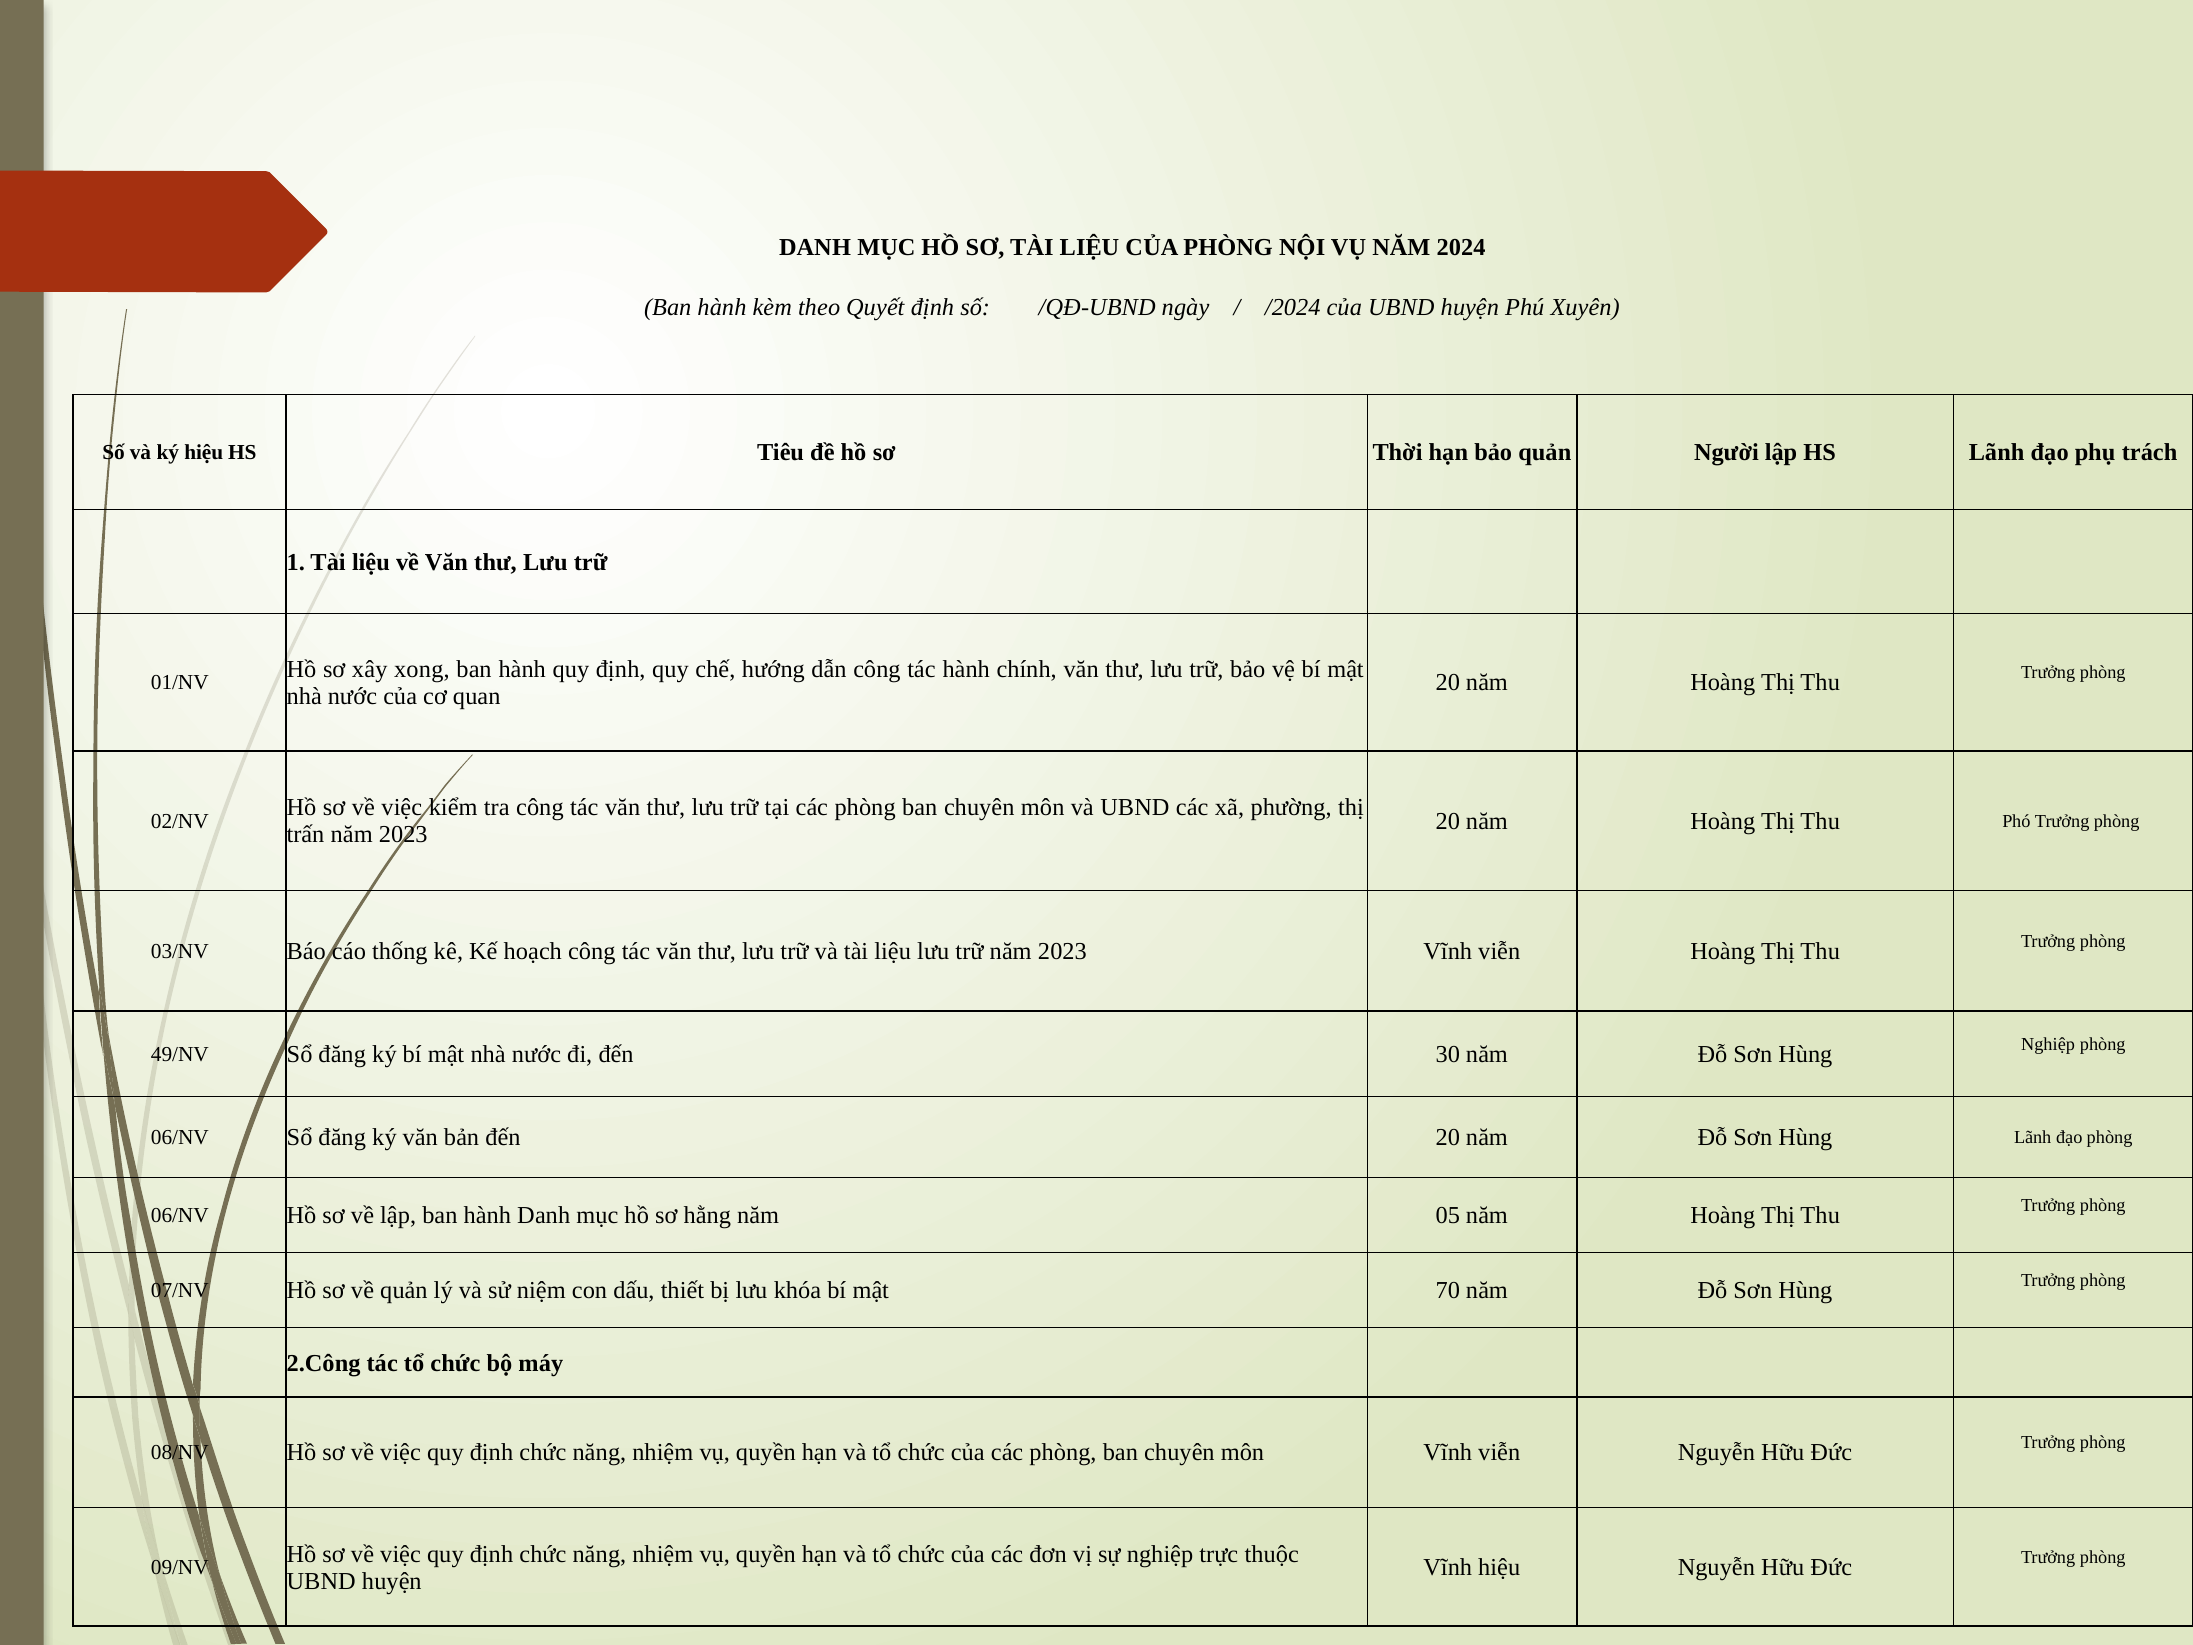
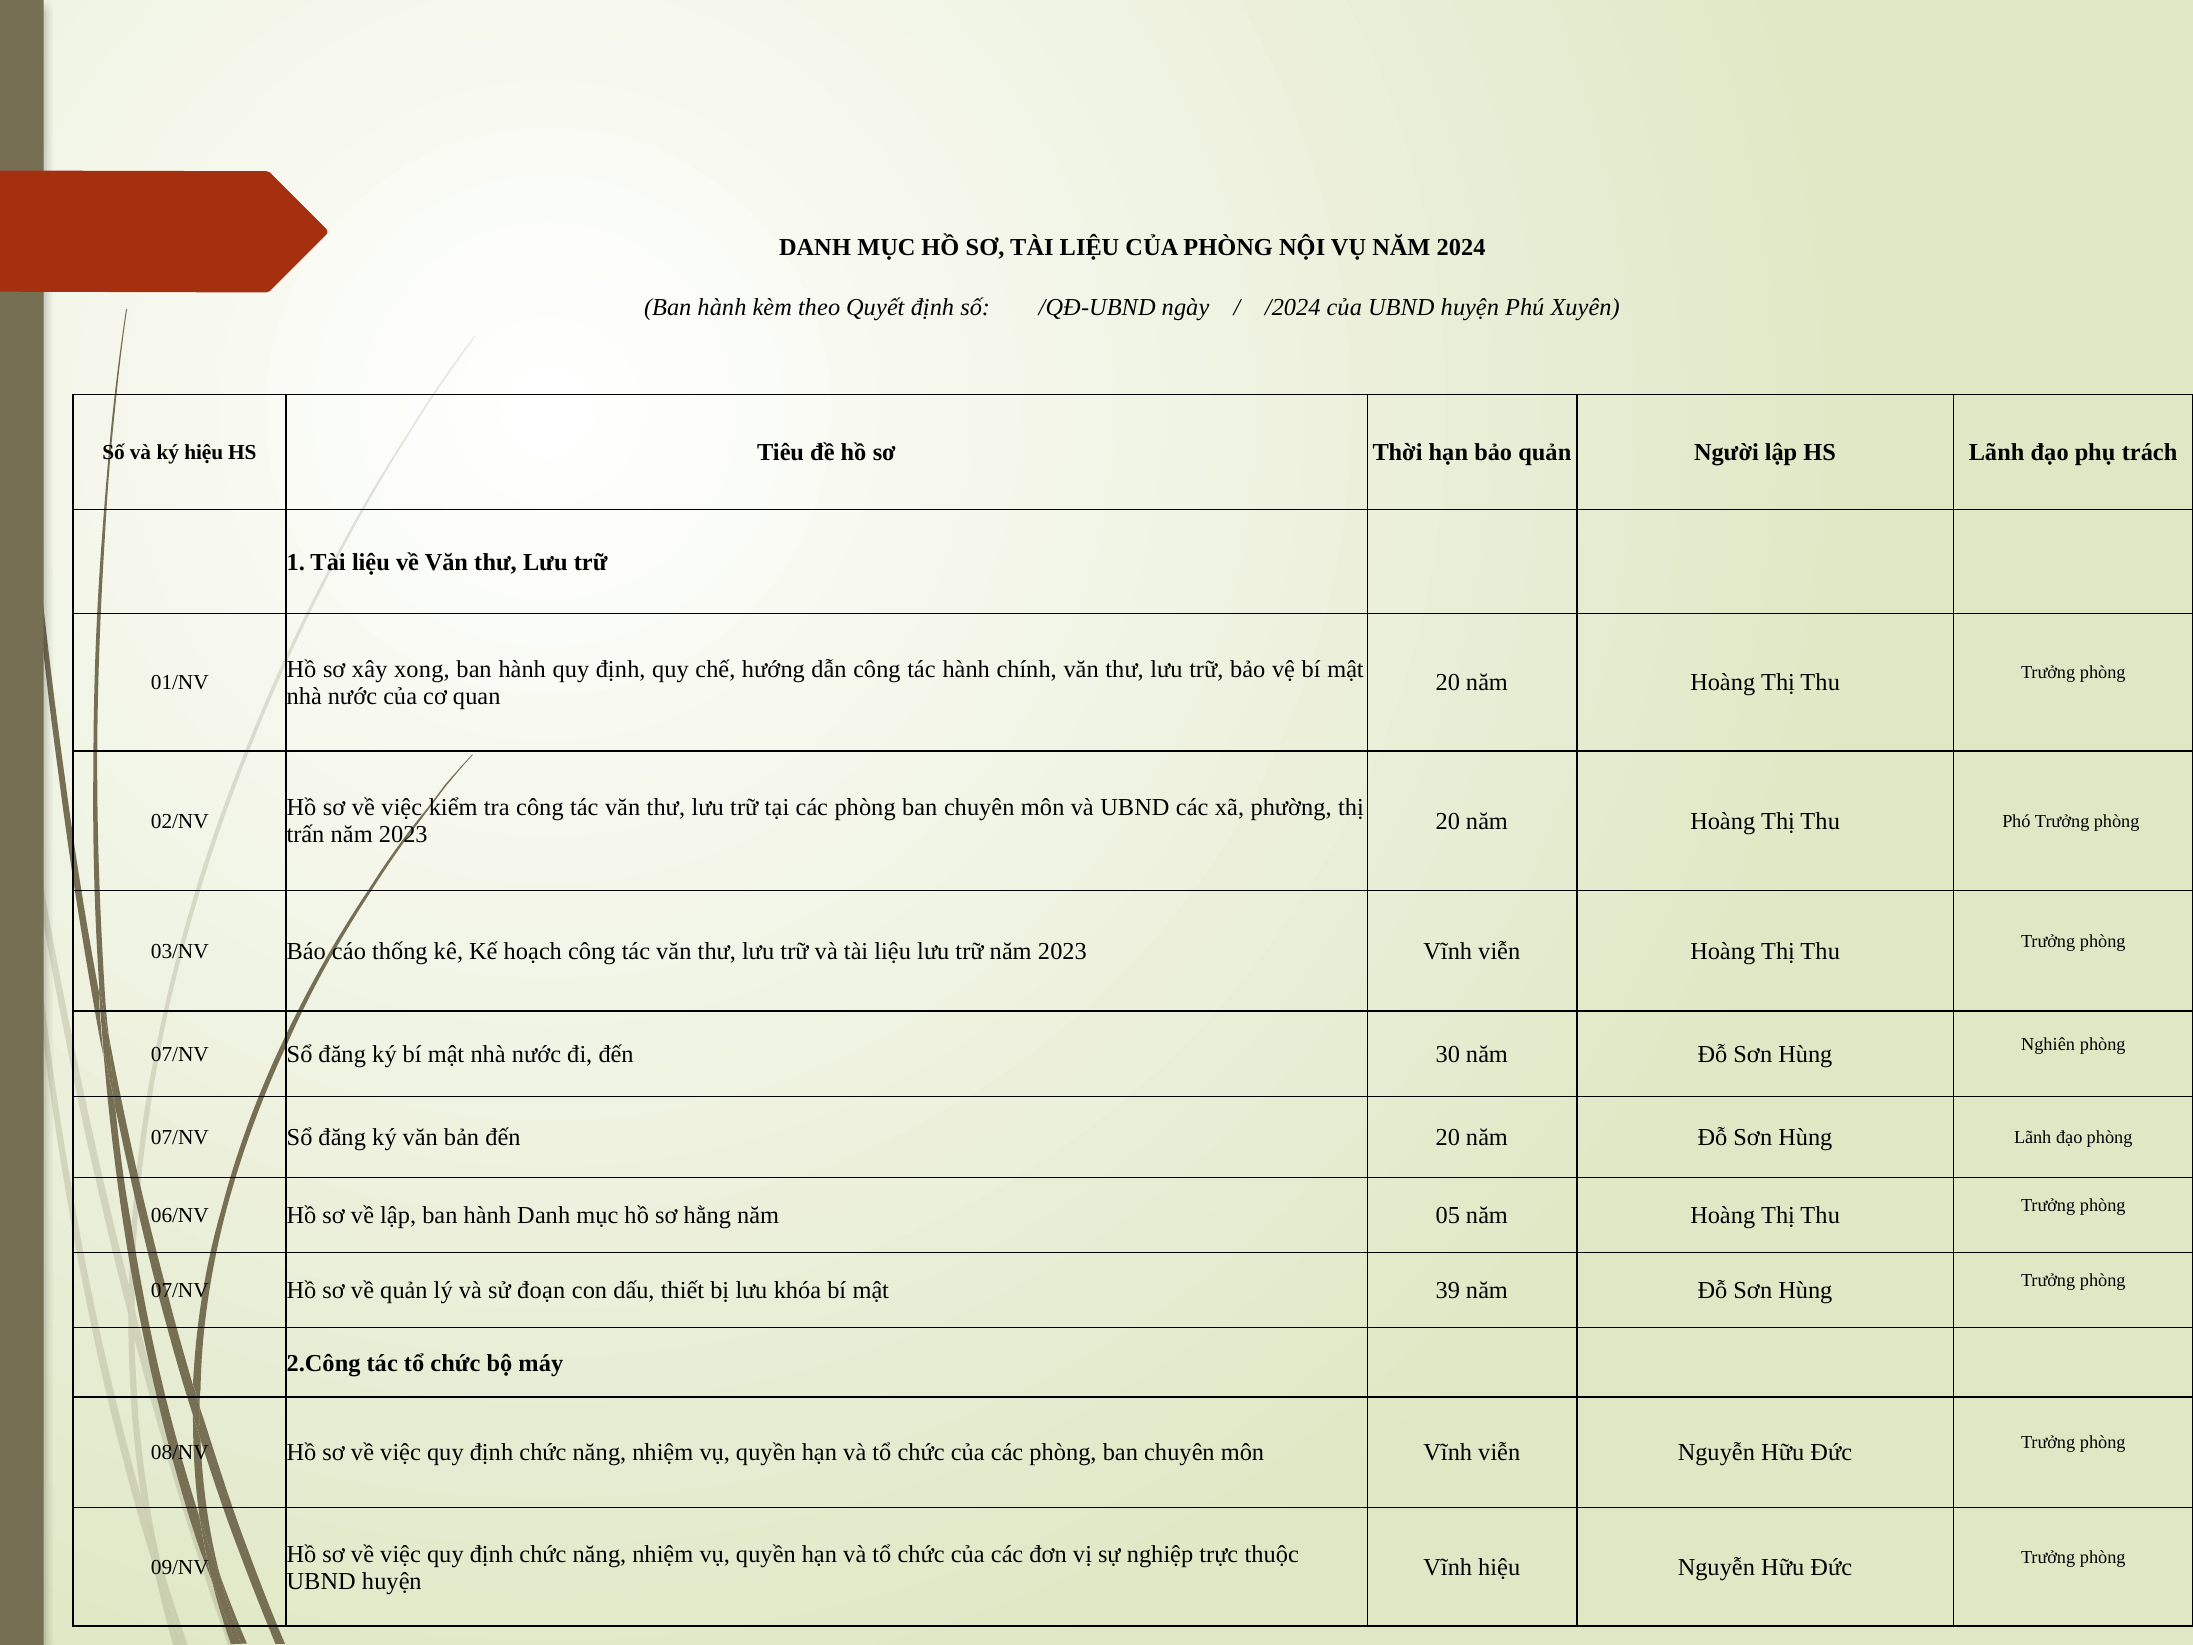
49/NV: 49/NV -> 07/NV (180, 1054)
Hùng Nghiệp: Nghiệp -> Nghiên (2048, 1044)
06/NV: 06/NV -> 07/NV (180, 1137)
niệm: niệm -> đoạn (541, 1291)
70: 70 -> 39 (1448, 1291)
